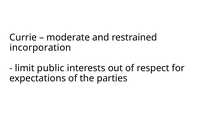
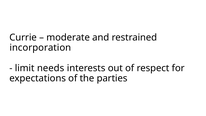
public: public -> needs (51, 68)
